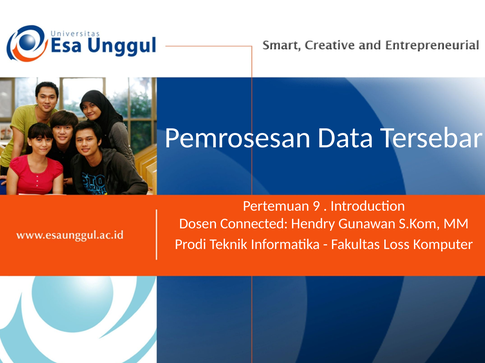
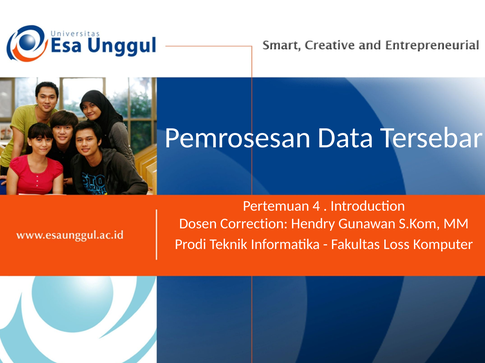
9: 9 -> 4 (316, 206)
Connected: Connected -> Correction (254, 224)
